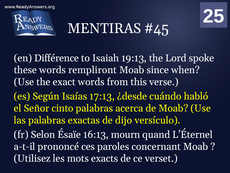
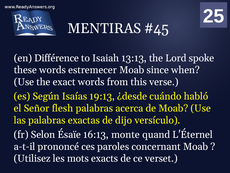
19:13: 19:13 -> 13:13 (134, 58)
rempliront: rempliront -> estremecer (93, 70)
17:13: 17:13 -> 19:13 (102, 96)
cinto: cinto -> flesh (62, 108)
mourn: mourn -> monte (125, 134)
